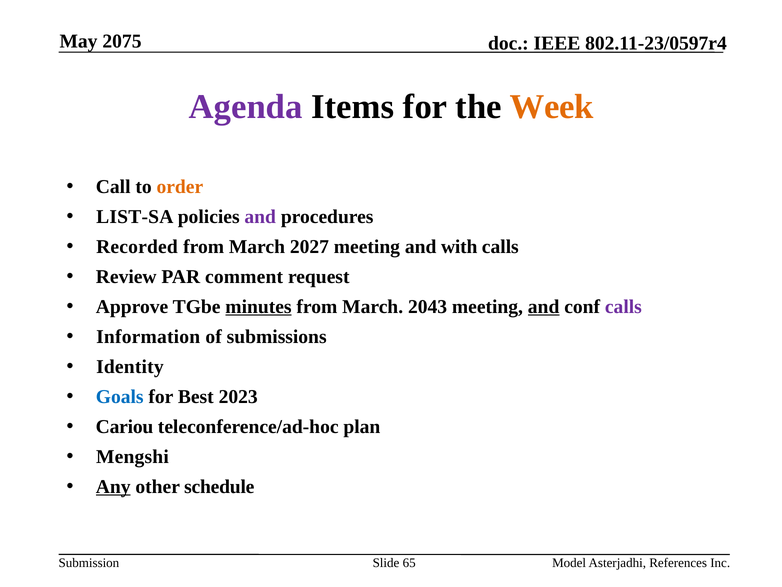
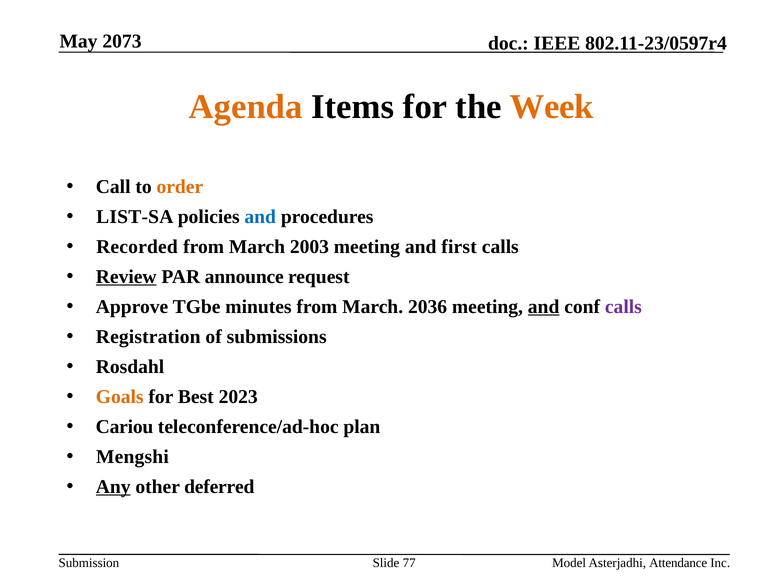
2075: 2075 -> 2073 (122, 41)
Agenda colour: purple -> orange (246, 107)
and colour: purple -> blue (260, 216)
2027: 2027 -> 2003 (309, 246)
with: with -> first (459, 246)
Review underline: none -> present (126, 276)
comment: comment -> announce (244, 276)
minutes underline: present -> none (258, 306)
2043: 2043 -> 2036 (428, 306)
Information: Information -> Registration (148, 336)
Identity: Identity -> Rosdahl (130, 366)
Goals colour: blue -> orange (120, 396)
schedule: schedule -> deferred (219, 486)
65: 65 -> 77 (409, 562)
References: References -> Attendance (678, 562)
